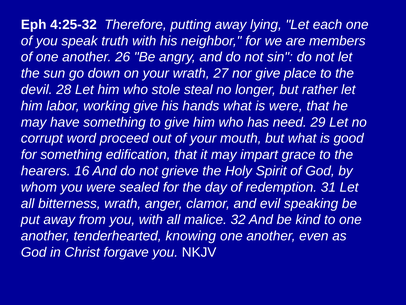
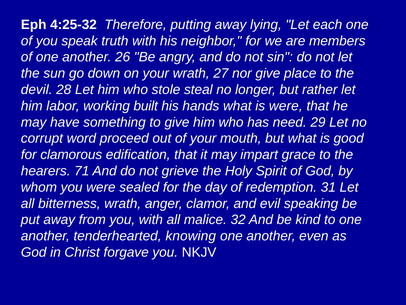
working give: give -> built (146, 106)
for something: something -> clamorous (71, 155)
16: 16 -> 71 (82, 171)
